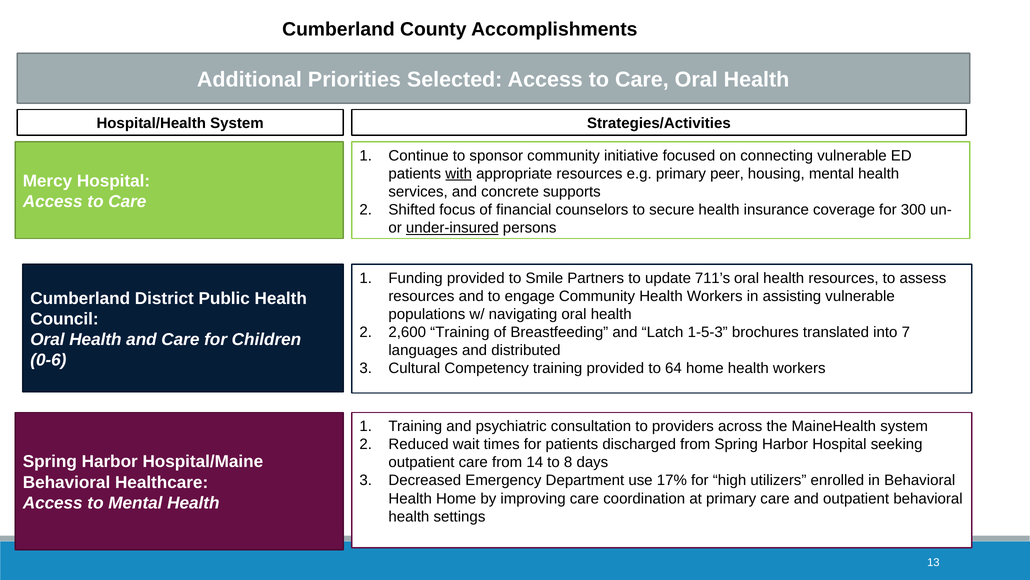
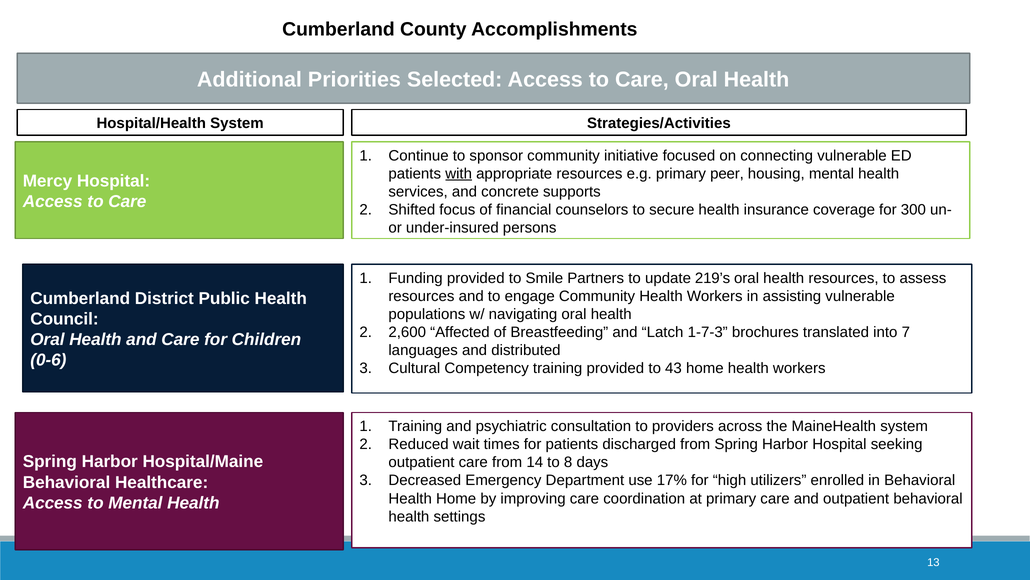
under-insured underline: present -> none (452, 228)
711’s: 711’s -> 219’s (713, 278)
2,600 Training: Training -> Affected (460, 332)
1-5-3: 1-5-3 -> 1-7-3 (708, 332)
64: 64 -> 43 (673, 368)
